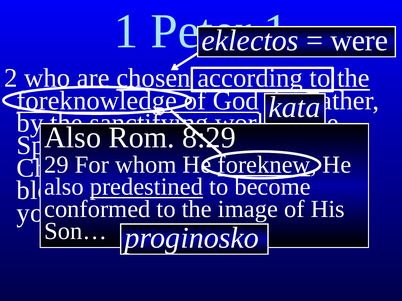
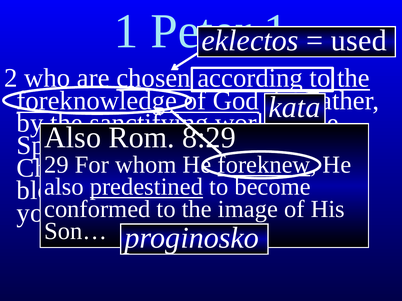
were: were -> used (359, 41)
